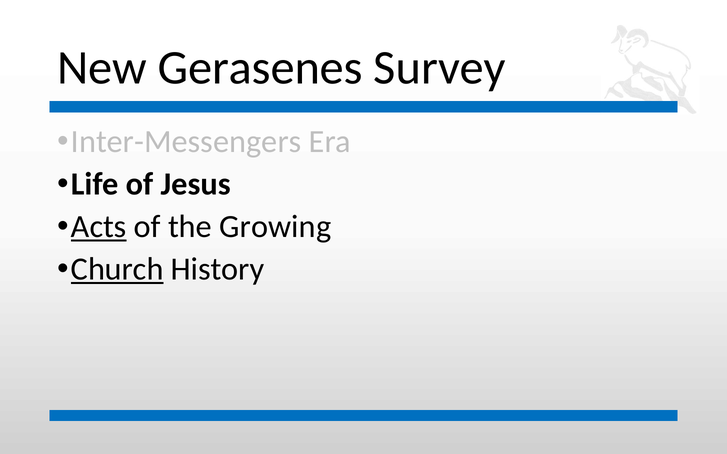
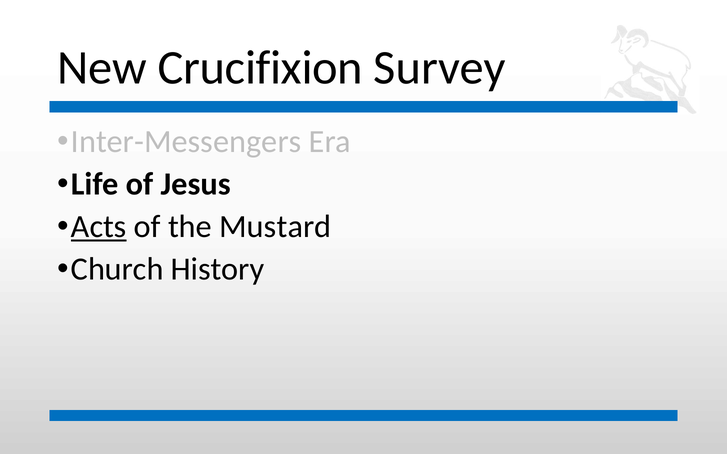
Gerasenes: Gerasenes -> Crucifixion (260, 68)
Growing: Growing -> Mustard (275, 227)
Church underline: present -> none (117, 269)
